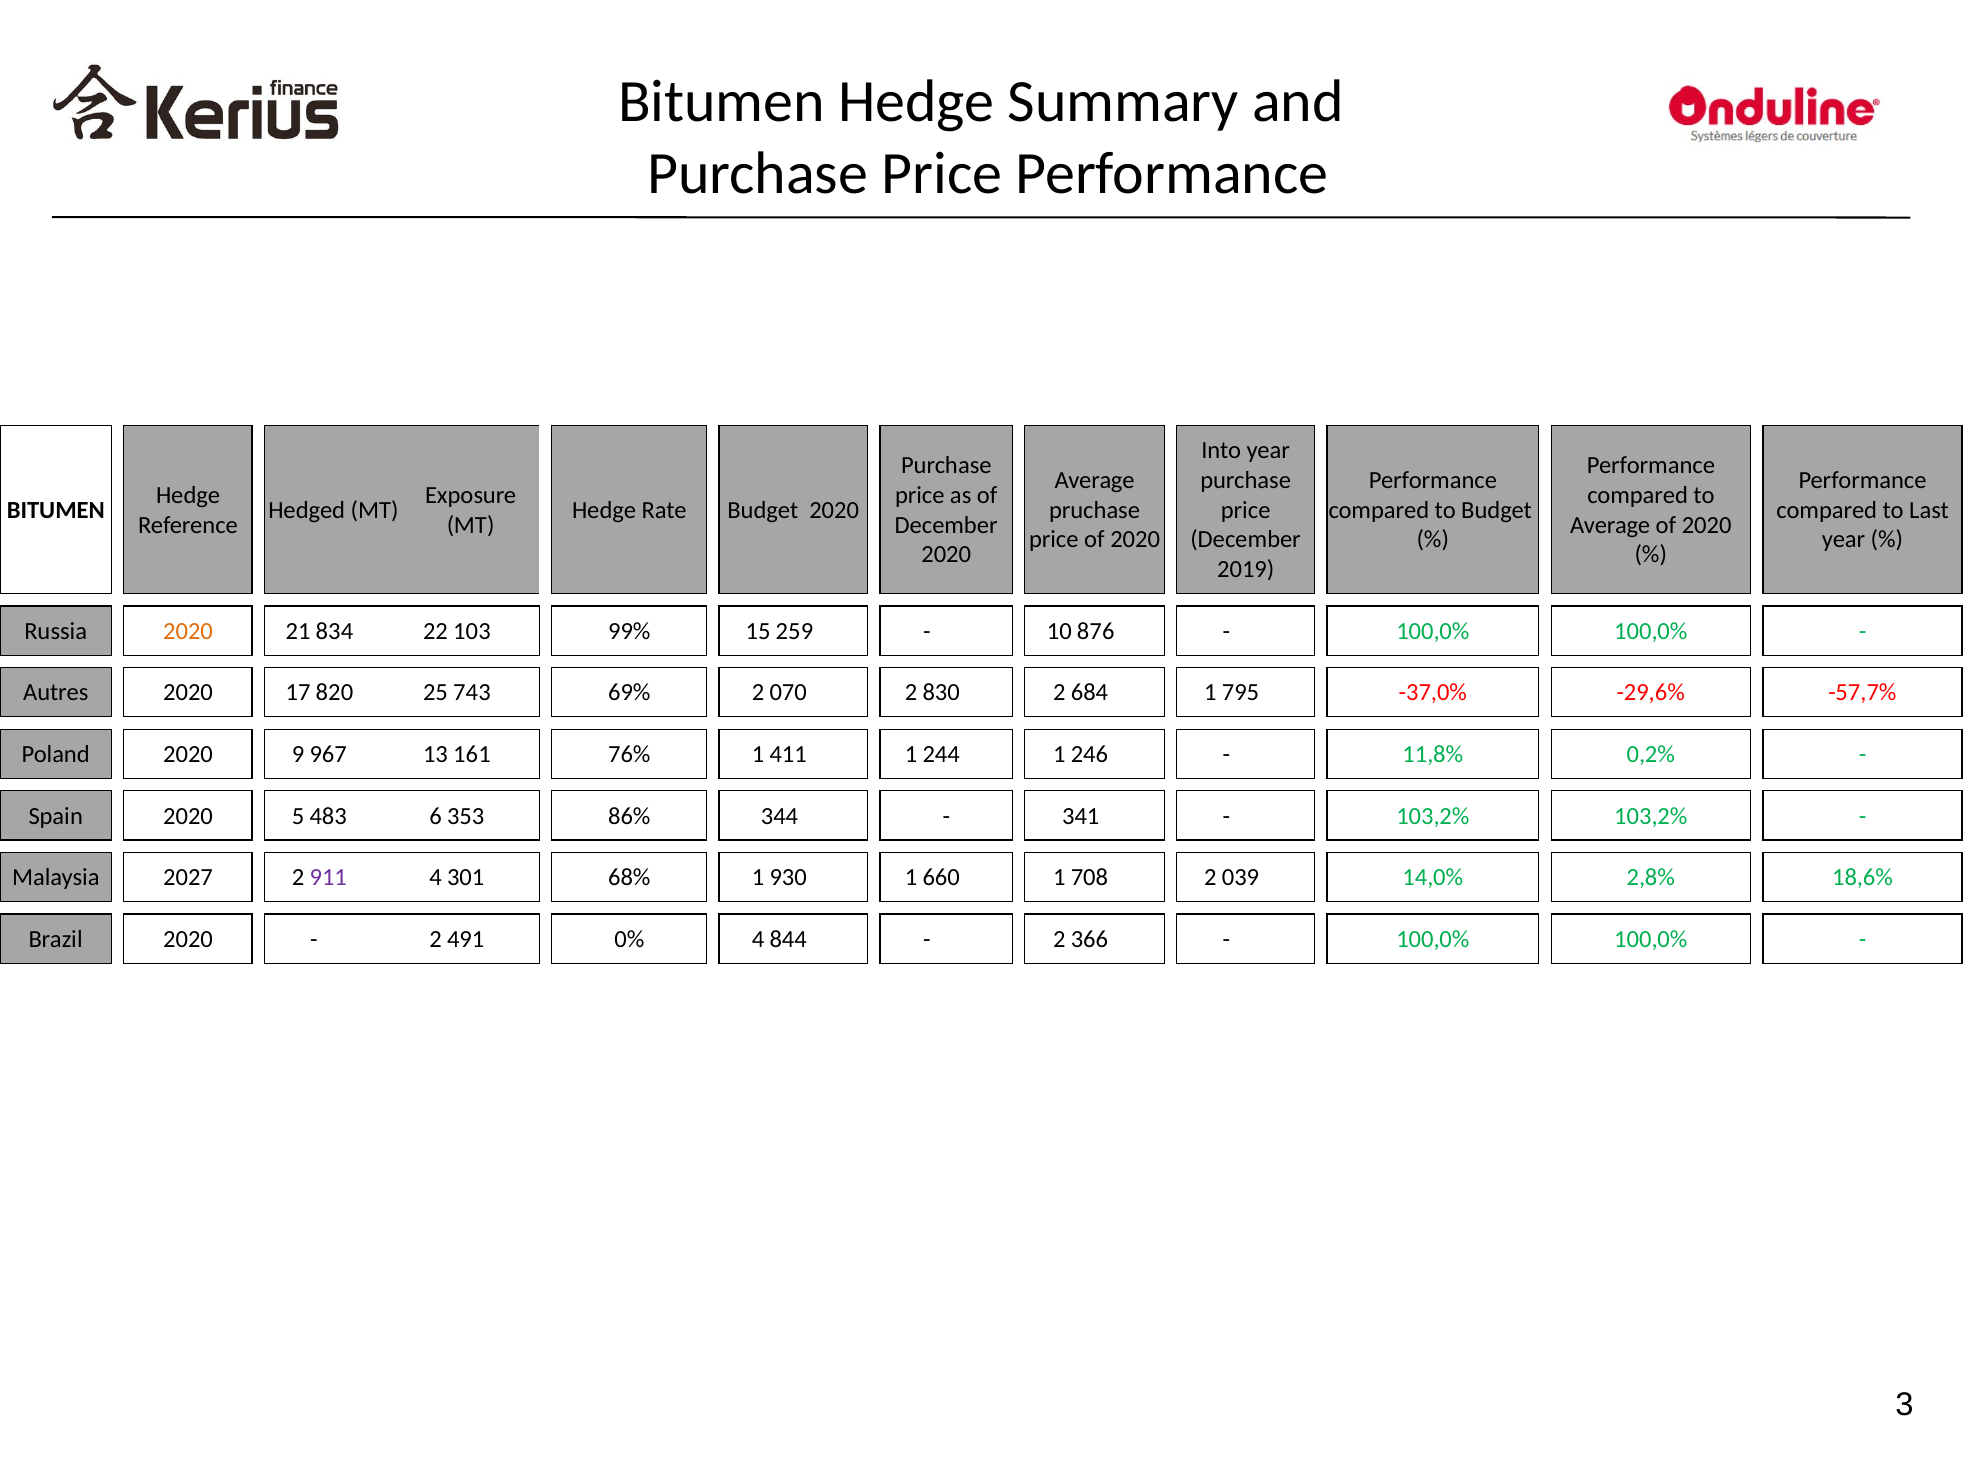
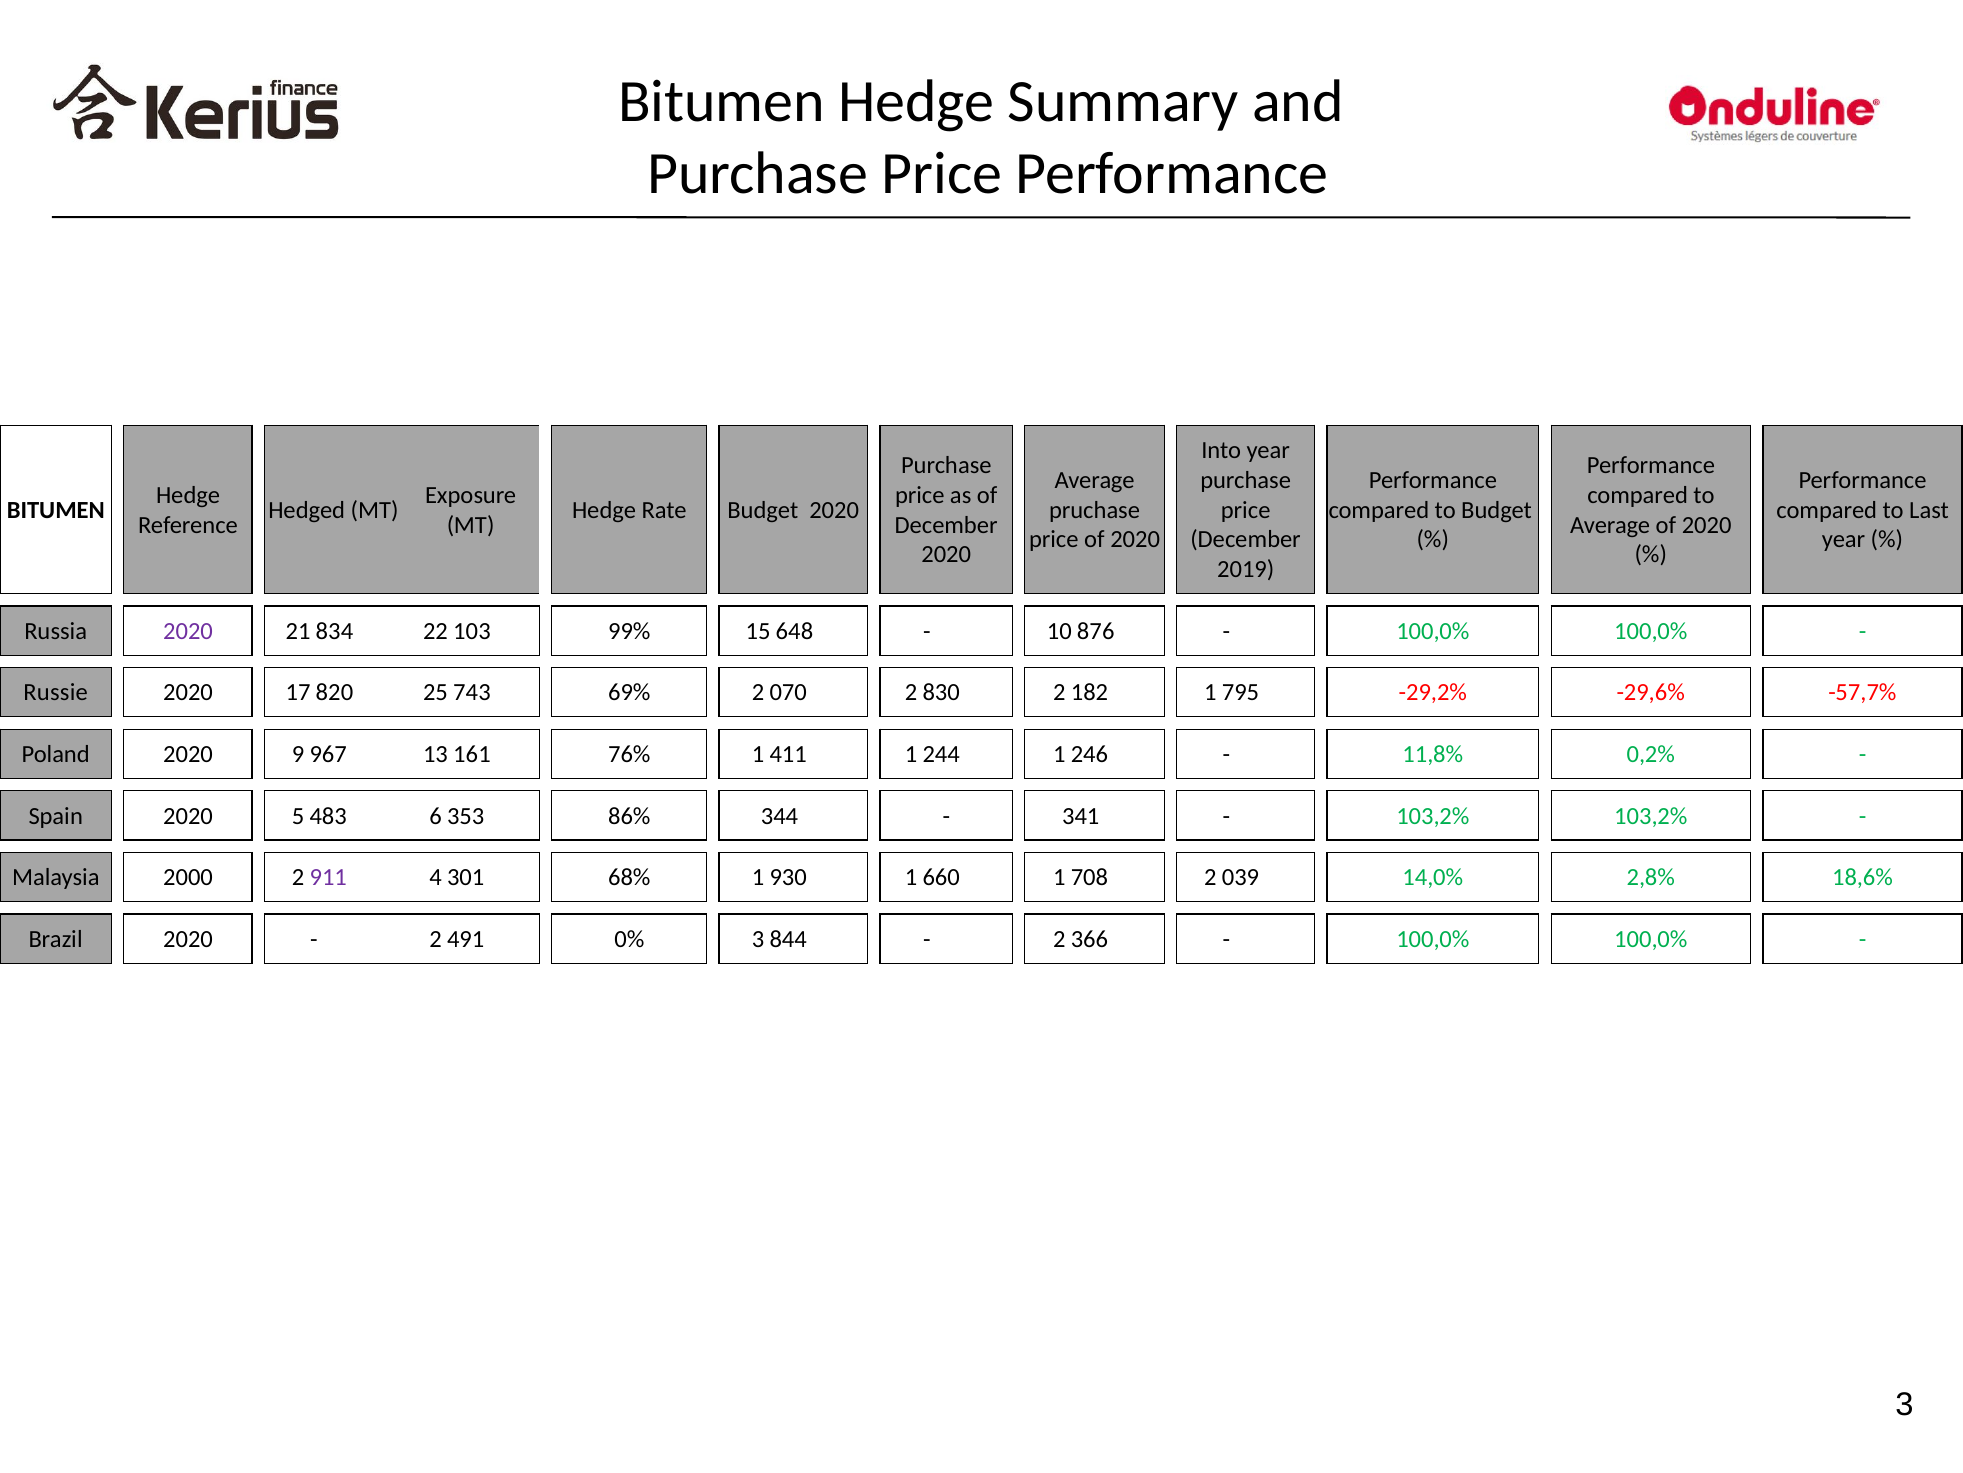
2020 colour: orange -> purple (188, 631)
259: 259 -> 648 (794, 631)
Autres: Autres -> Russie (56, 692)
684: 684 -> 182 (1089, 692)
-37,0%: -37,0% -> -29,2% (1433, 692)
2027: 2027 -> 2000 (188, 877)
0% 4: 4 -> 3 (758, 939)
